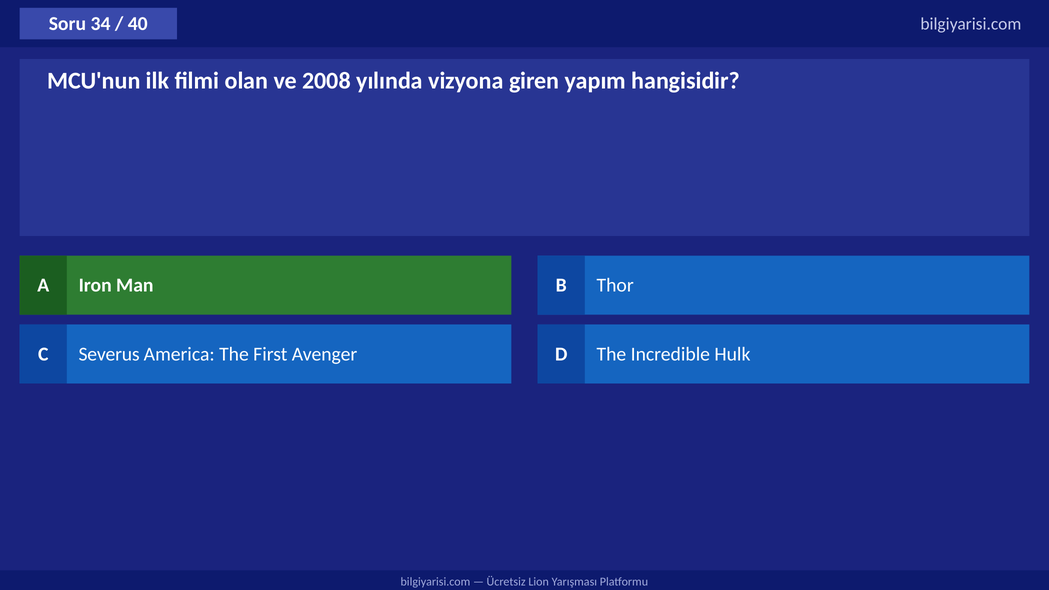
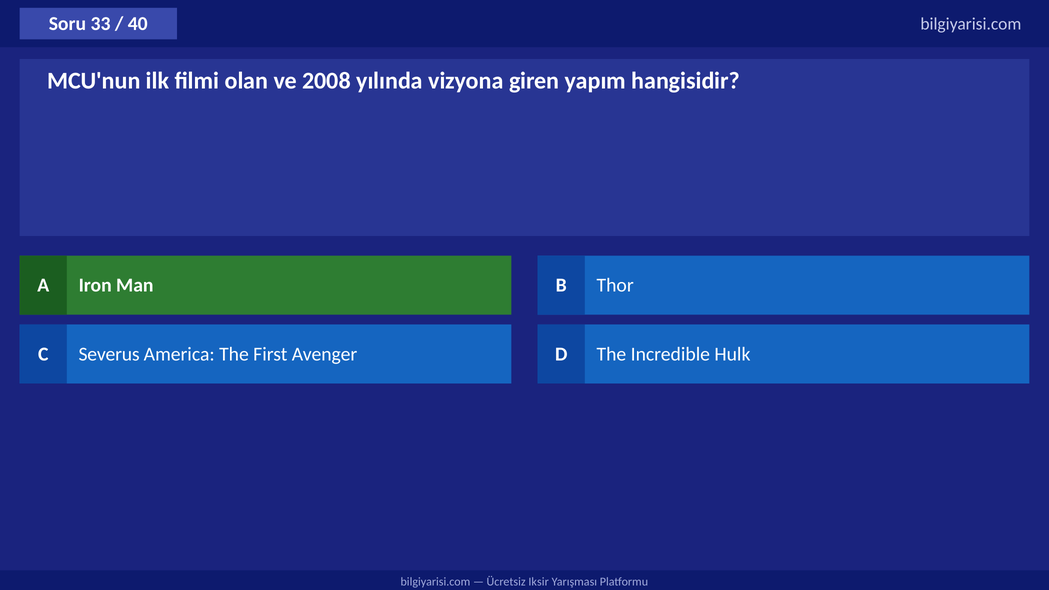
34: 34 -> 33 (101, 24)
Lion: Lion -> Iksir (539, 582)
